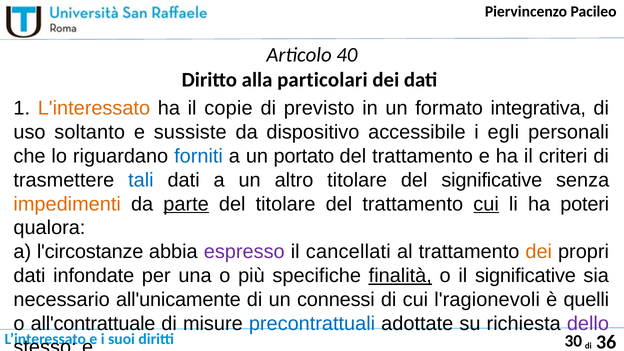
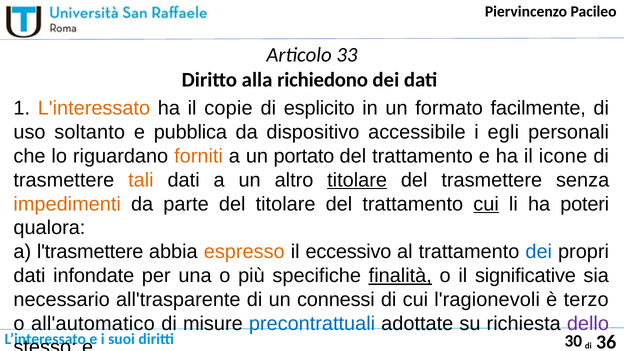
40: 40 -> 33 (347, 55)
particolari: particolari -> richiedono (323, 80)
previsto: previsto -> esplicito (319, 108)
integrativa: integrativa -> facilmente (538, 108)
sussiste: sussiste -> pubblica (190, 132)
forniti colour: blue -> orange (199, 156)
criteri: criteri -> icone (563, 156)
tali colour: blue -> orange (141, 180)
titolare underline: none -> present (357, 180)
del significative: significative -> trasmettere (492, 180)
parte underline: present -> none (186, 204)
l'circostanze: l'circostanze -> l'trasmettere (90, 252)
espresso colour: purple -> orange (244, 252)
cancellati: cancellati -> eccessivo (348, 252)
dei colour: orange -> blue (539, 252)
all'unicamente: all'unicamente -> all'trasparente (178, 300)
quelli: quelli -> terzo (586, 300)
all'contrattuale: all'contrattuale -> all'automatico (93, 324)
